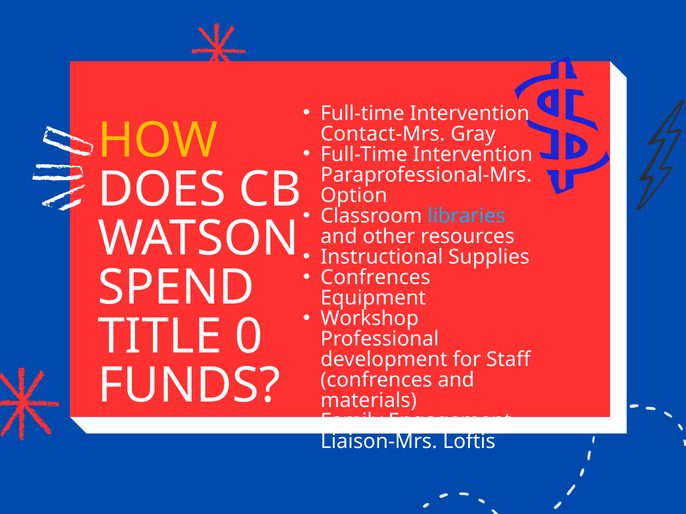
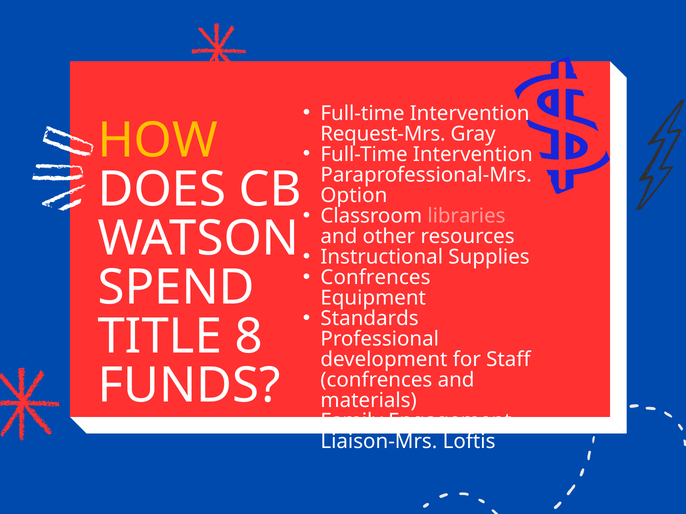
Contact-Mrs: Contact-Mrs -> Request-Mrs (383, 134)
libraries colour: light blue -> pink (466, 216)
Workshop: Workshop -> Standards (370, 319)
0: 0 -> 8 (249, 337)
